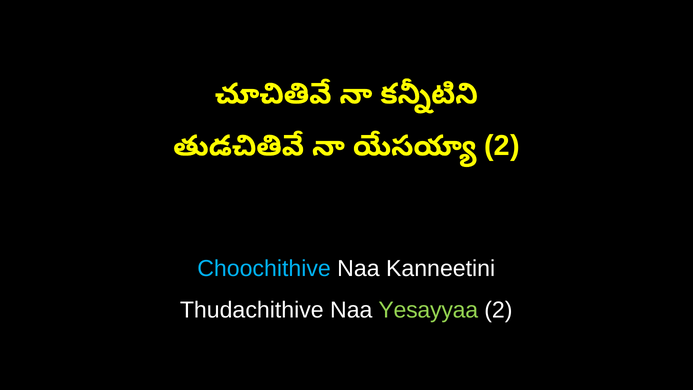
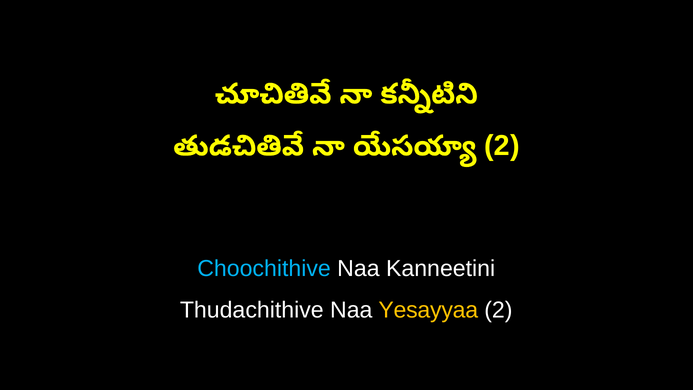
Yesayyaa colour: light green -> yellow (428, 310)
